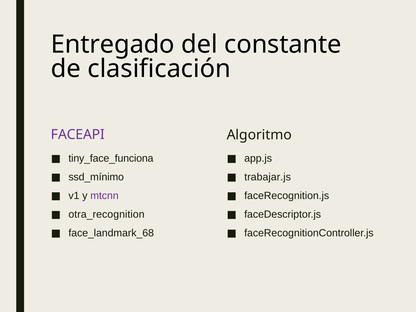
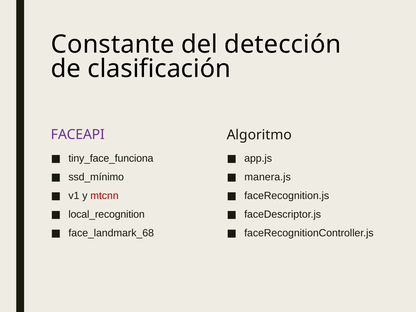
Entregado: Entregado -> Constante (113, 44)
constante: constante -> detección (283, 44)
trabajar.js: trabajar.js -> manera.js (268, 177)
mtcnn colour: purple -> red (104, 196)
otra_recognition: otra_recognition -> local_recognition (107, 214)
